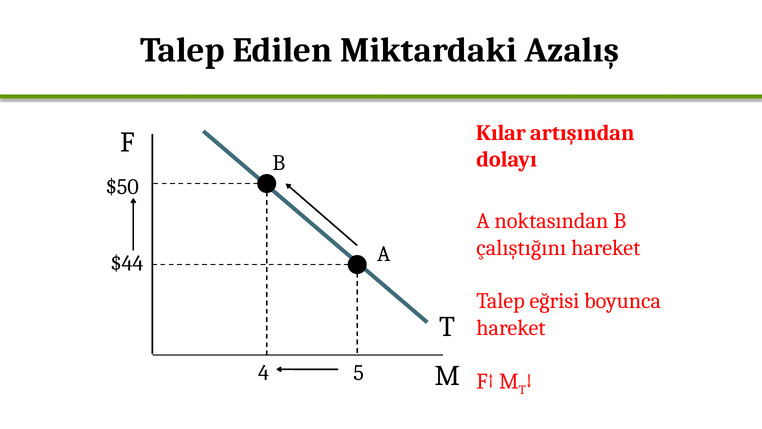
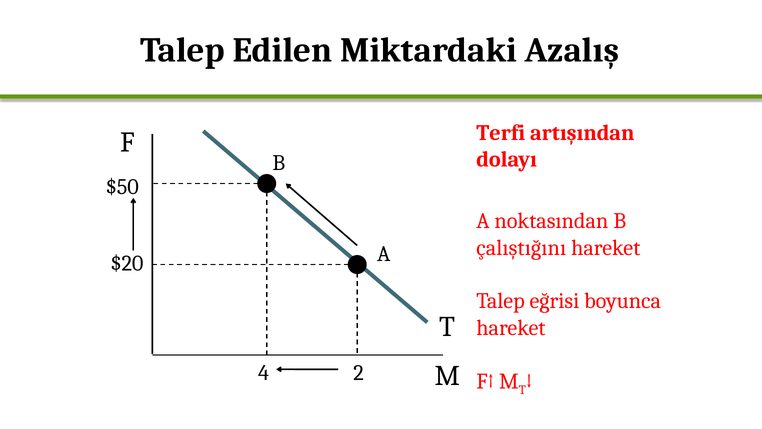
Kılar: Kılar -> Terfi (501, 133)
$44: $44 -> $20 (127, 263)
5: 5 -> 2 (359, 372)
